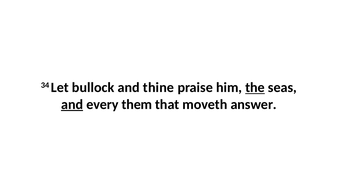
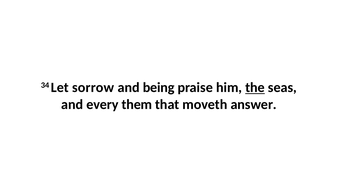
bullock: bullock -> sorrow (93, 88)
thine: thine -> being (159, 88)
and underline: present -> none (72, 104)
